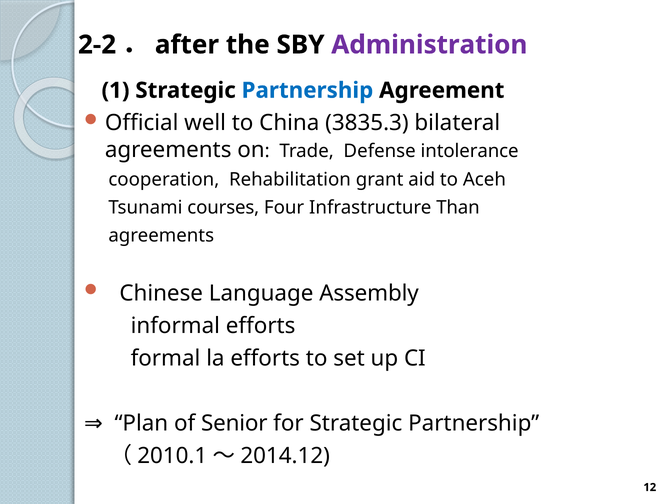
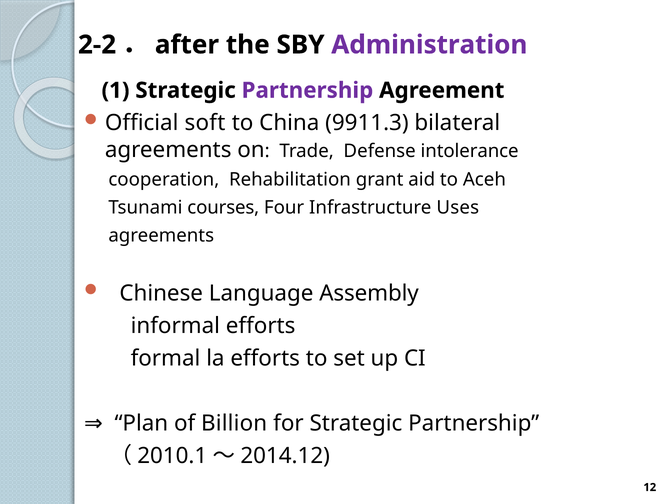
Partnership colour: blue -> purple (307, 90)
well: well -> soft (205, 123)
3835.3: 3835.3 -> 9911.3 (367, 123)
Than: Than -> Uses (458, 208)
Senior: Senior -> Billion (234, 423)
